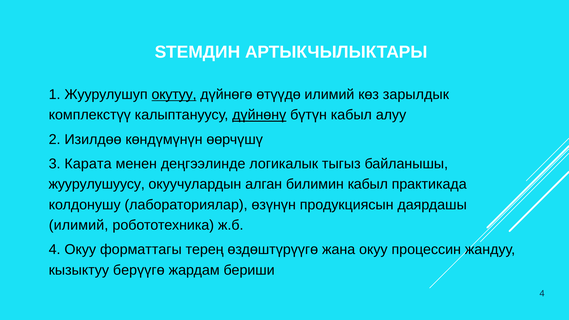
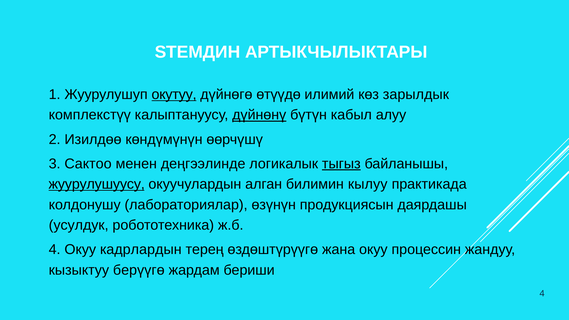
Карата: Карата -> Сактоо (88, 164)
тыгыз underline: none -> present (341, 164)
жуурулушуусу underline: none -> present (97, 184)
билимин кабыл: кабыл -> кылуу (368, 184)
илимий: илимий -> усулдук (79, 225)
форматтагы: форматтагы -> кадрлардын (141, 250)
